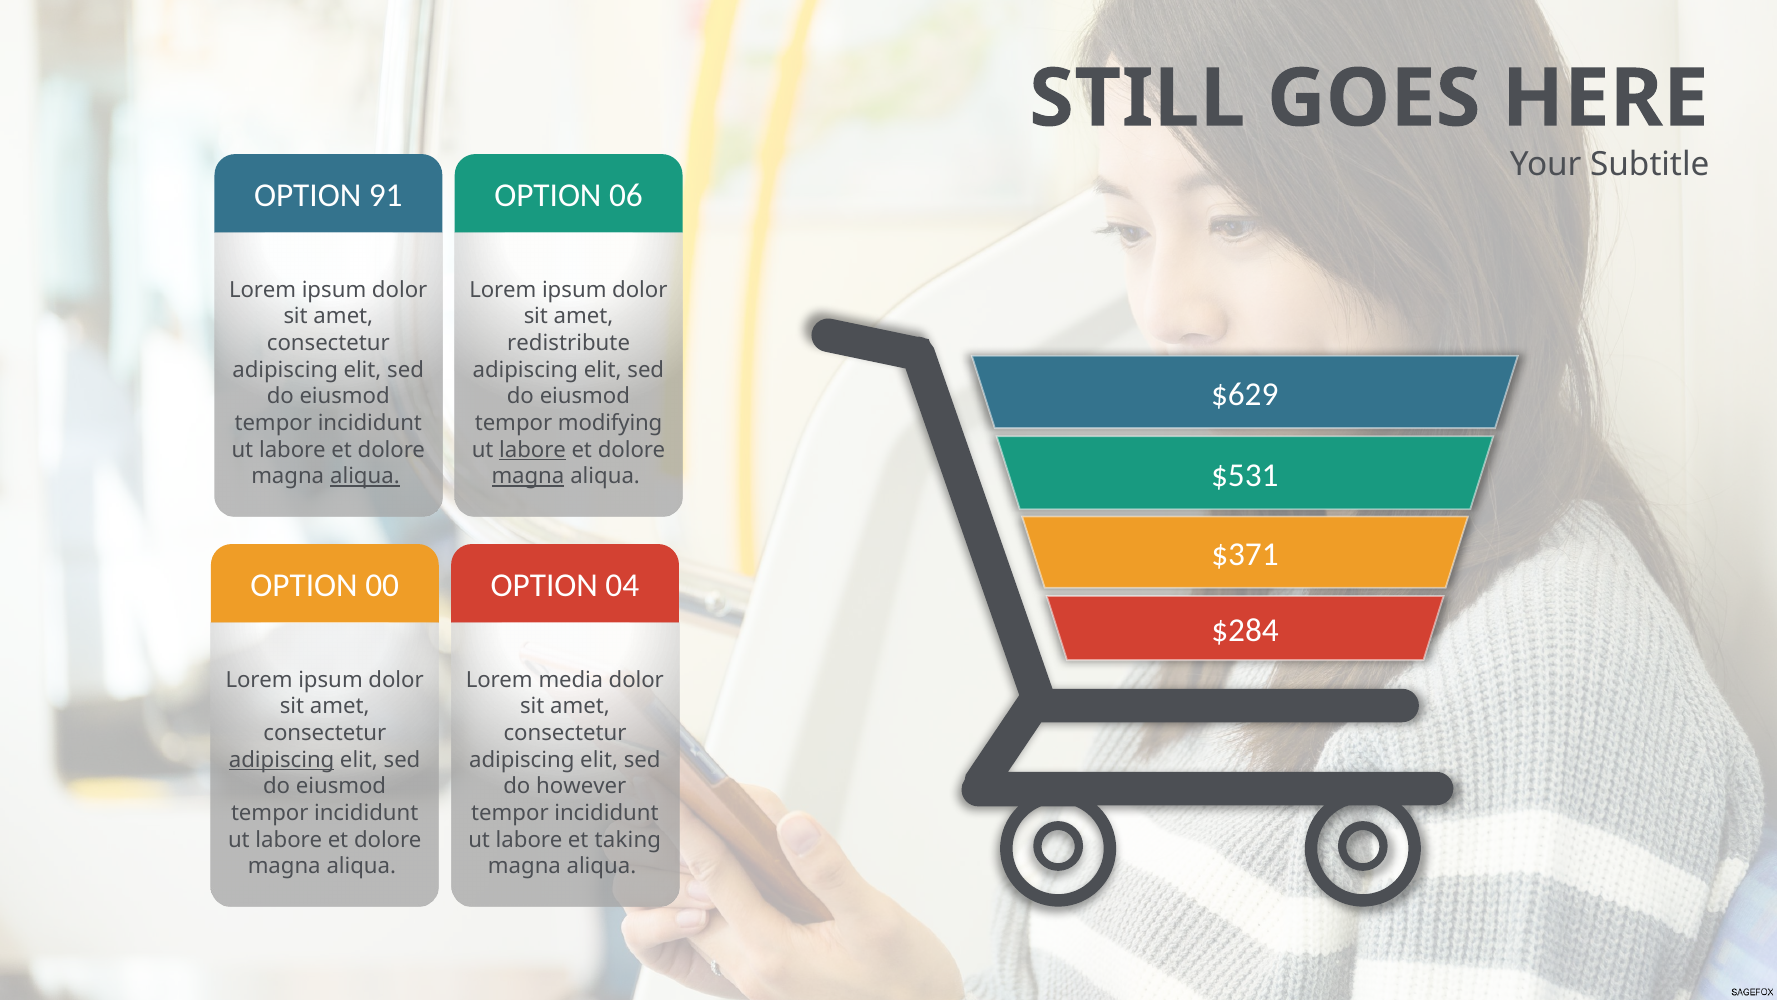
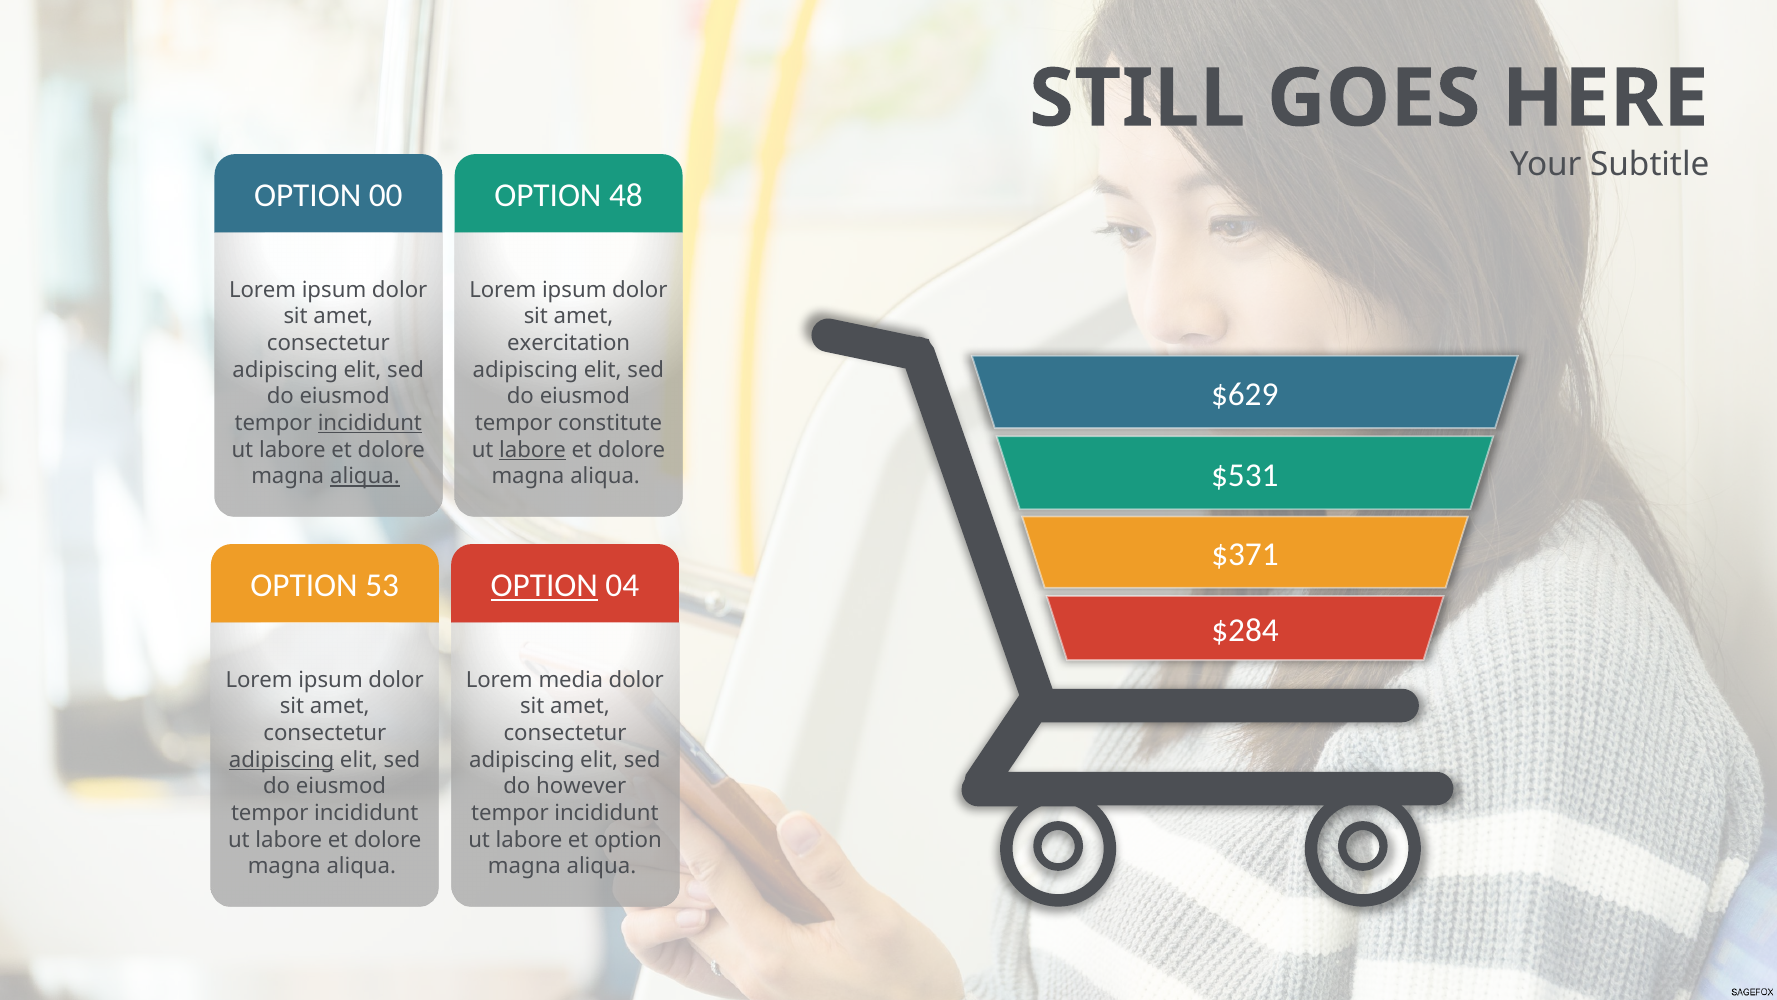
91: 91 -> 00 (386, 196)
06: 06 -> 48 (626, 196)
redistribute: redistribute -> exercitation (569, 343)
incididunt underline: none -> present (370, 423)
modifying: modifying -> constitute (610, 423)
magna underline: present -> none (528, 476)
00: 00 -> 53 (382, 585)
OPTION underline: none -> present (544, 585)
et taking: taking -> option (628, 840)
